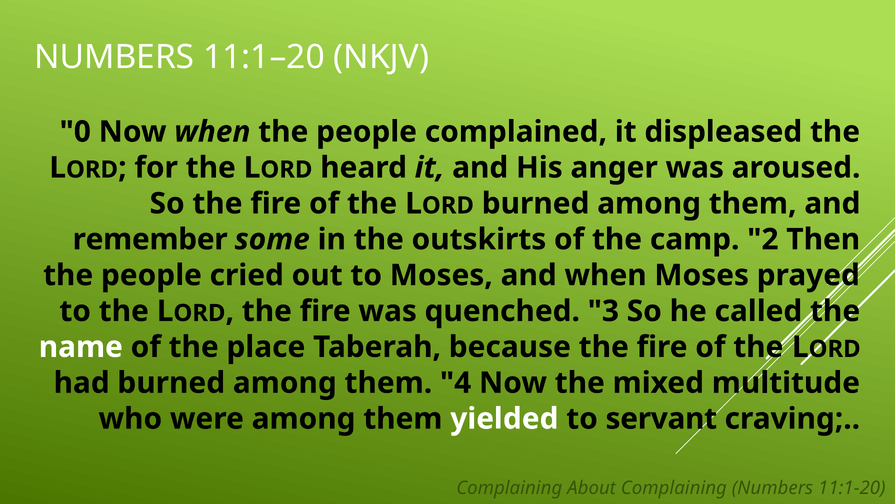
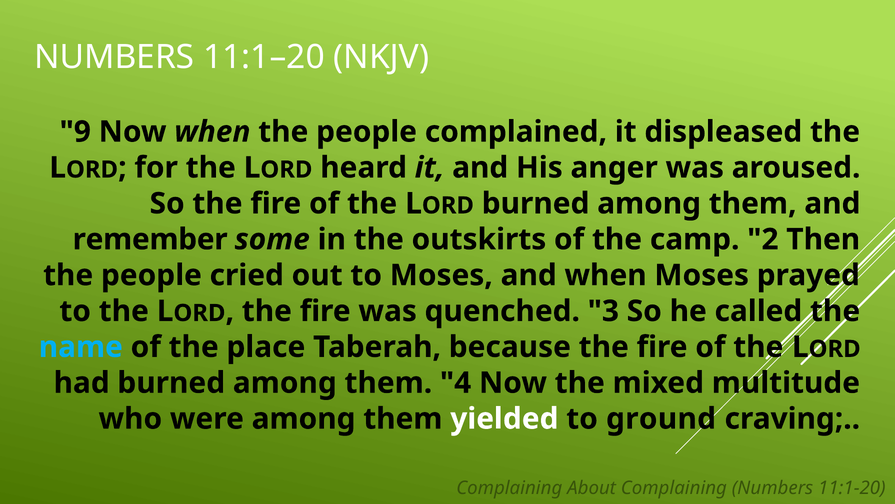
0: 0 -> 9 (75, 132)
name colour: white -> light blue (81, 347)
servant: servant -> ground (661, 418)
